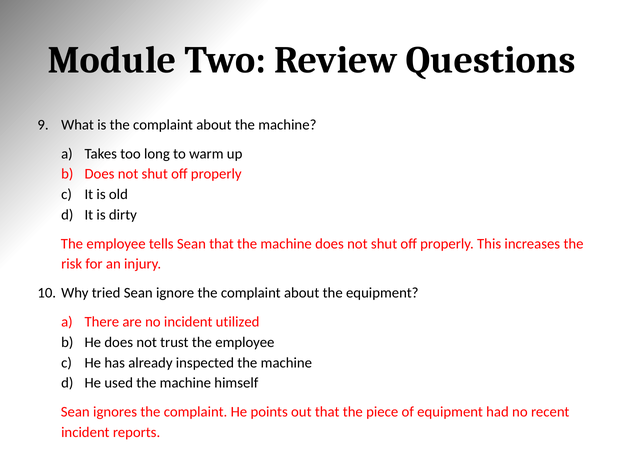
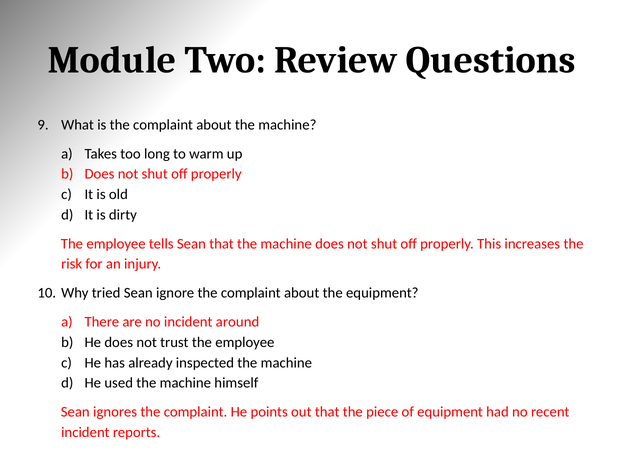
utilized: utilized -> around (238, 322)
